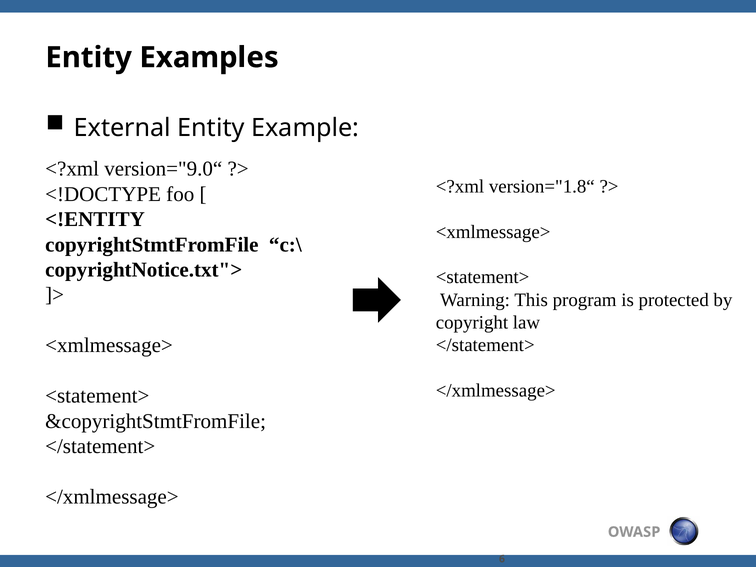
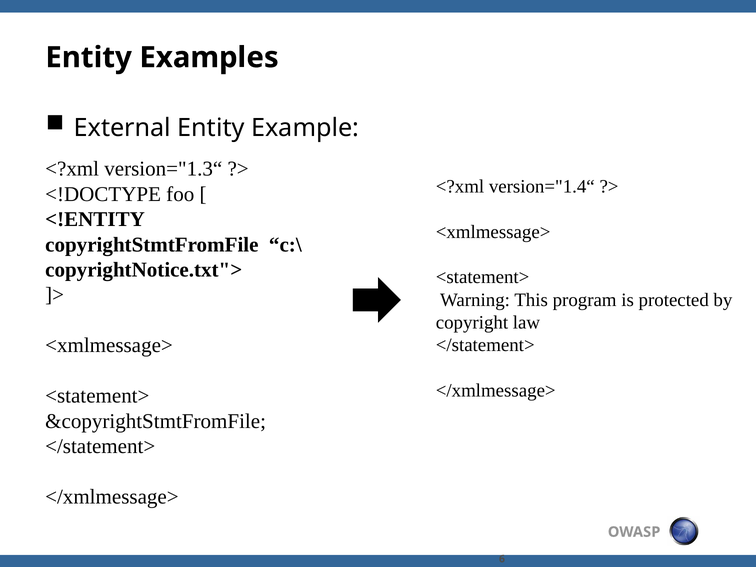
version="9.0“: version="9.0“ -> version="1.3“ (163, 169)
version="1.8“: version="1.8“ -> version="1.4“ (542, 186)
